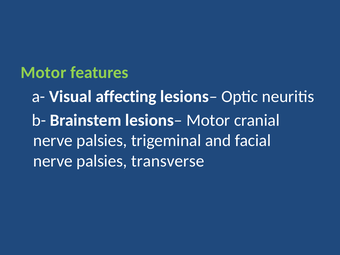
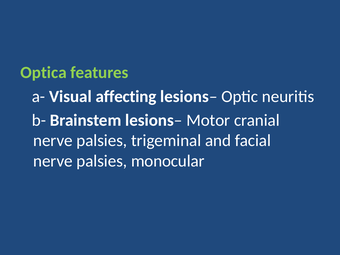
Motor: Motor -> Optica (44, 73)
transverse: transverse -> monocular (168, 161)
